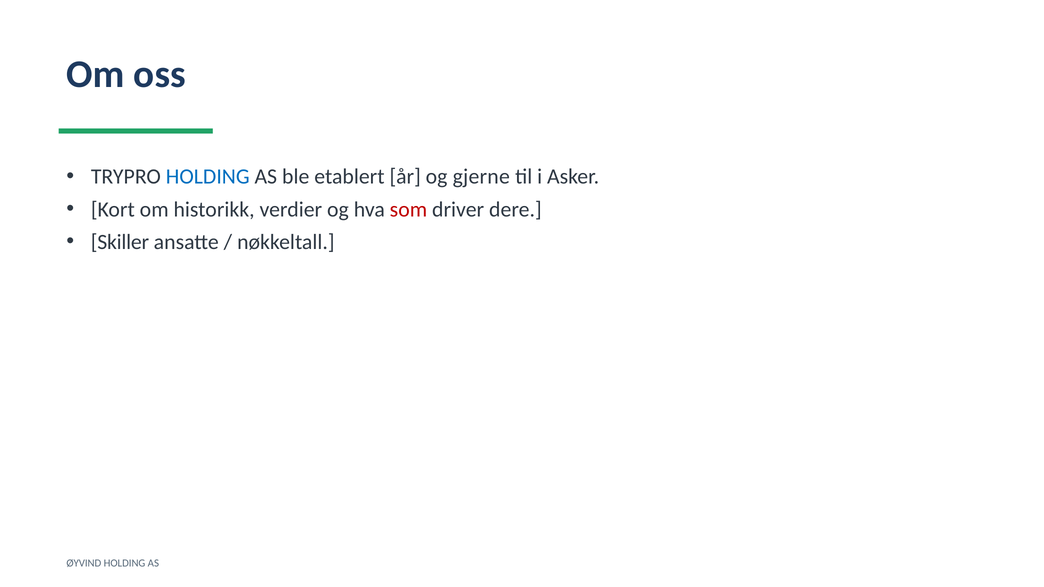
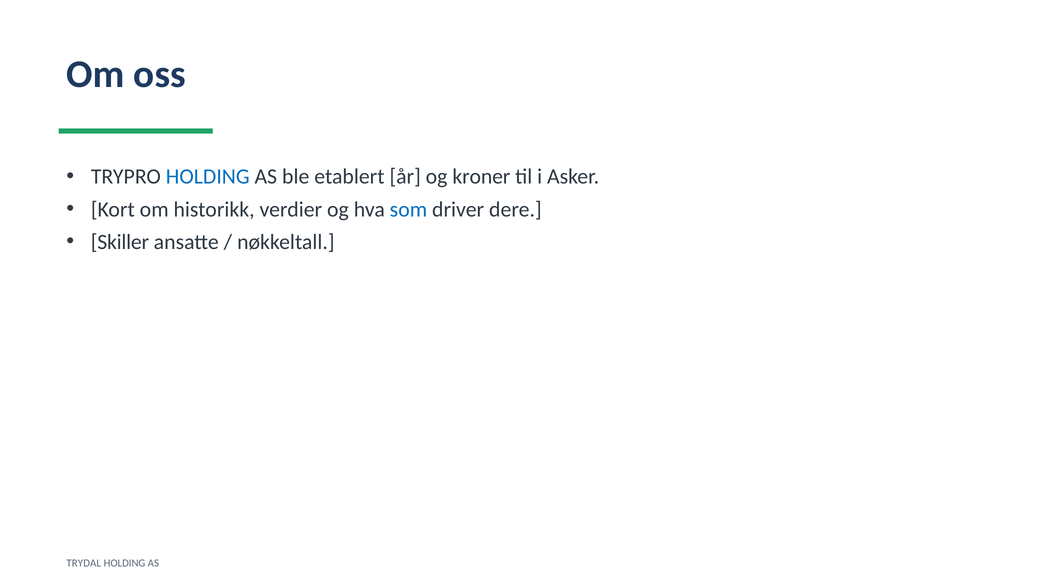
gjerne: gjerne -> kroner (481, 177)
som colour: red -> blue (408, 209)
ØYVIND: ØYVIND -> TRYDAL (84, 563)
